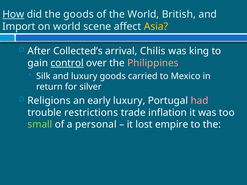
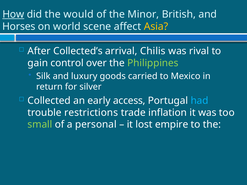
the goods: goods -> would (79, 14)
the World: World -> Minor (143, 14)
Import: Import -> Horses (19, 27)
king: king -> rival (199, 51)
control underline: present -> none (67, 63)
Philippines colour: pink -> light green (153, 63)
Religions: Religions -> Collected (49, 101)
early luxury: luxury -> access (129, 101)
had colour: pink -> light blue (200, 101)
